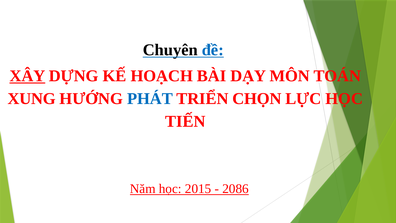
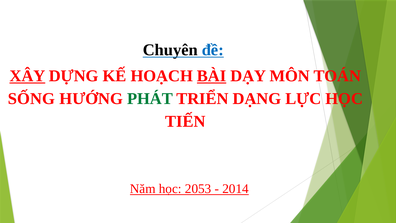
BÀI underline: none -> present (212, 76)
XUNG: XUNG -> SỐNG (31, 99)
PHÁT colour: blue -> green (150, 99)
CHỌN: CHỌN -> DẠNG (257, 99)
2015: 2015 -> 2053 (198, 189)
2086: 2086 -> 2014 (236, 189)
